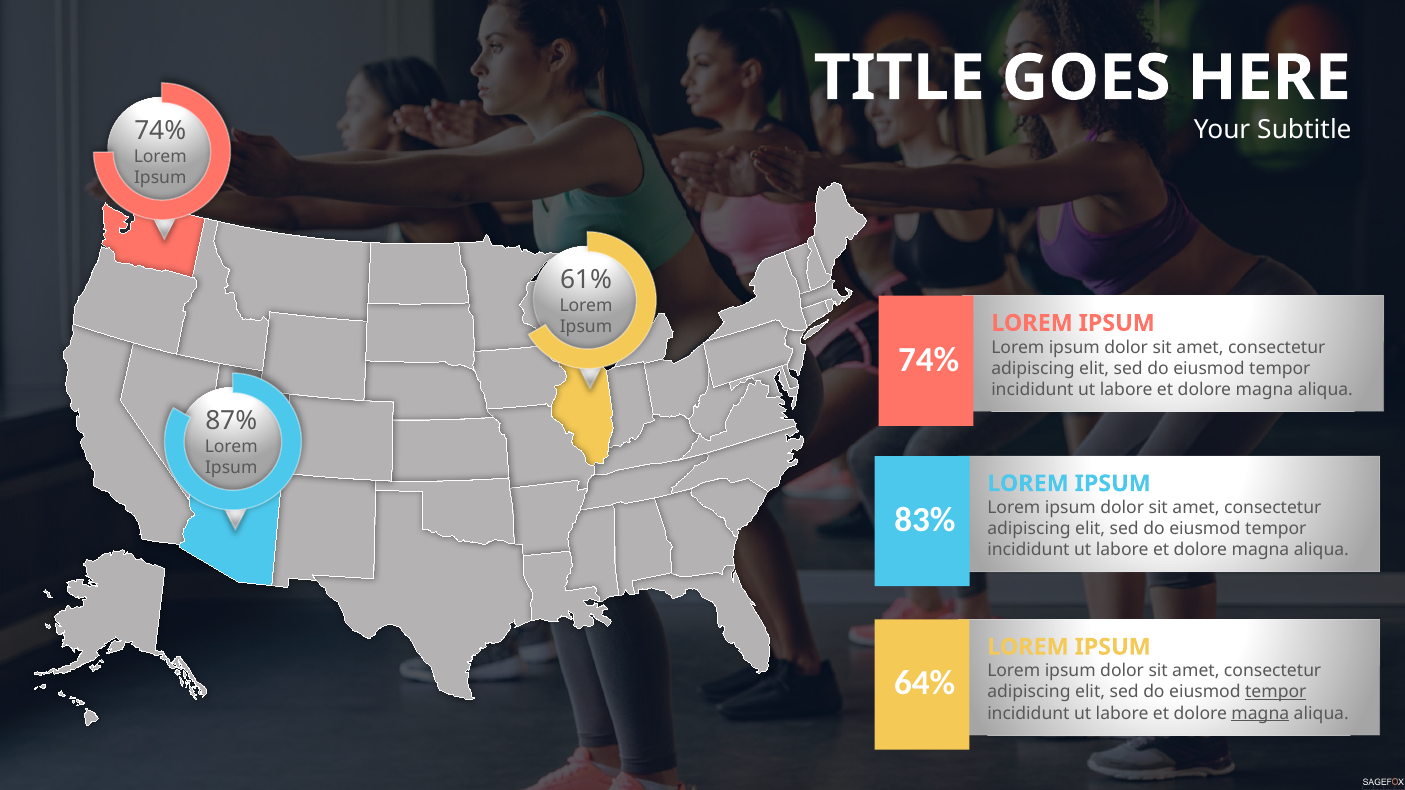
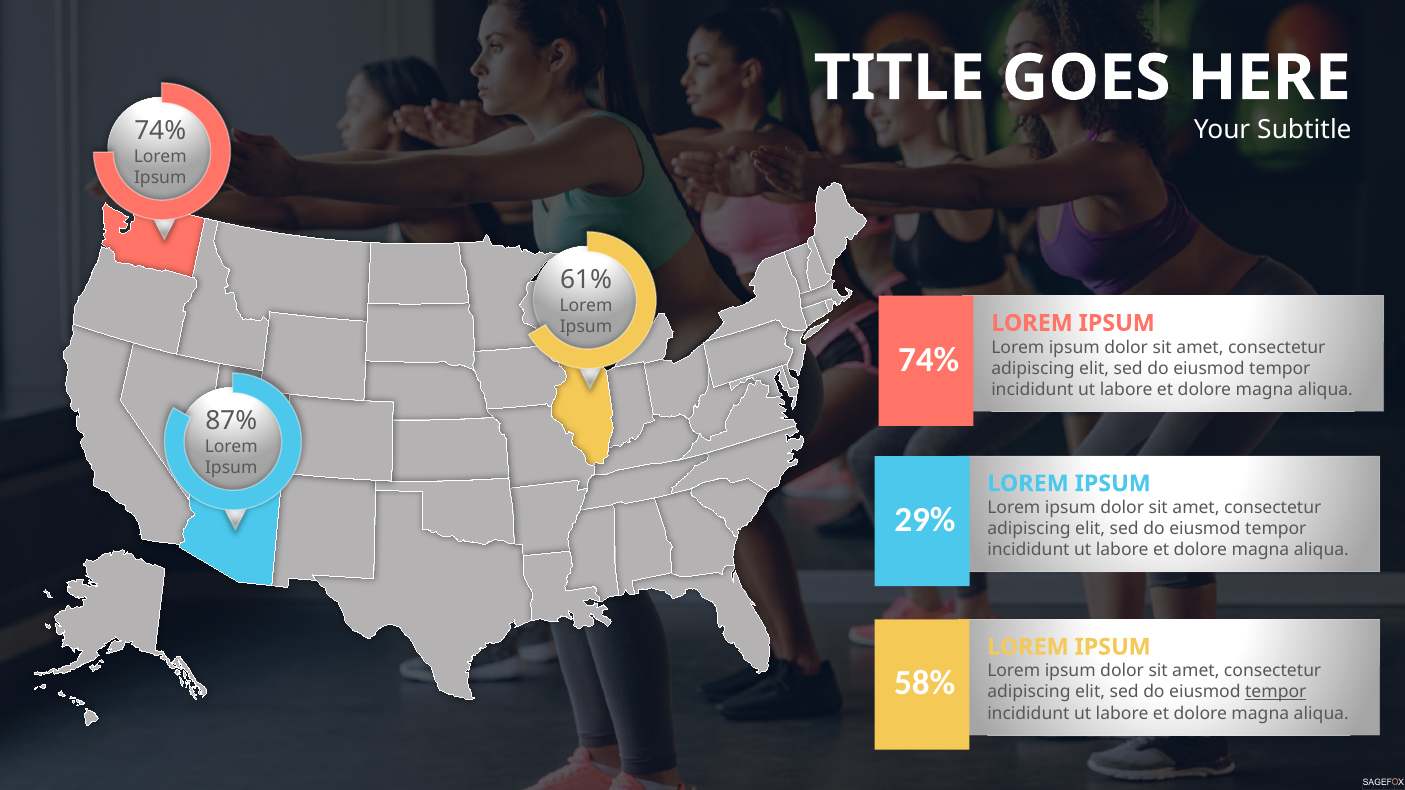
83%: 83% -> 29% (925, 520)
64%: 64% -> 58% (925, 684)
magna underline: present -> none (1260, 713)
